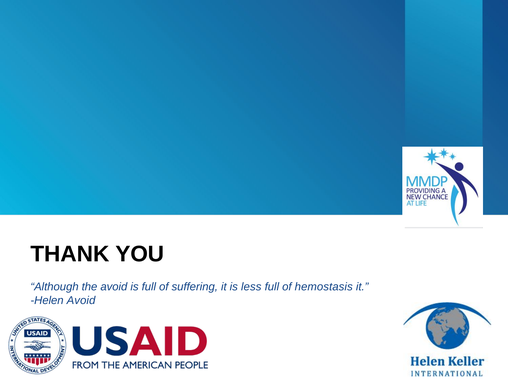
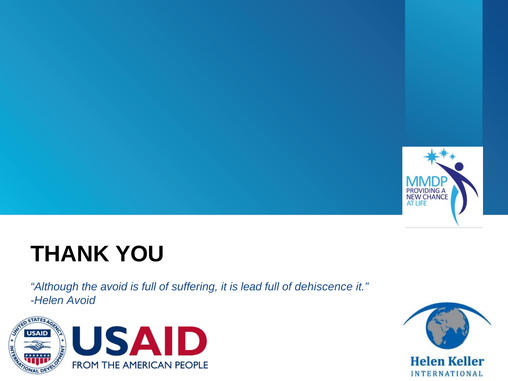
less: less -> lead (251, 287)
hemostasis: hemostasis -> dehiscence (324, 287)
